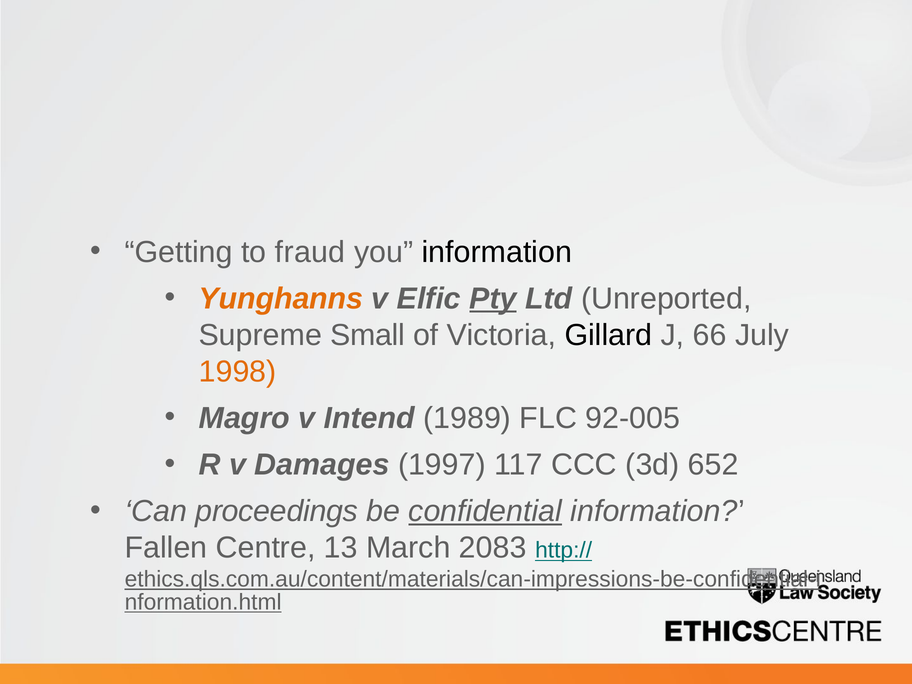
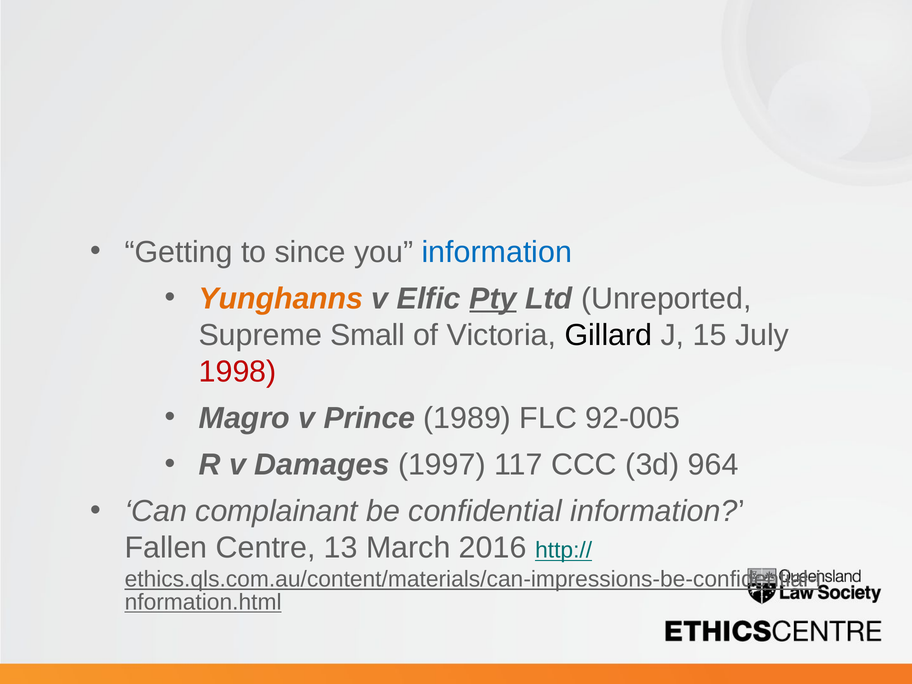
fraud: fraud -> since (310, 252)
information colour: black -> blue (497, 252)
66: 66 -> 15 (710, 335)
1998 colour: orange -> red (238, 372)
Intend: Intend -> Prince (369, 418)
652: 652 -> 964 (713, 465)
proceedings: proceedings -> complainant (277, 511)
confidential underline: present -> none (485, 511)
2083: 2083 -> 2016 (493, 548)
